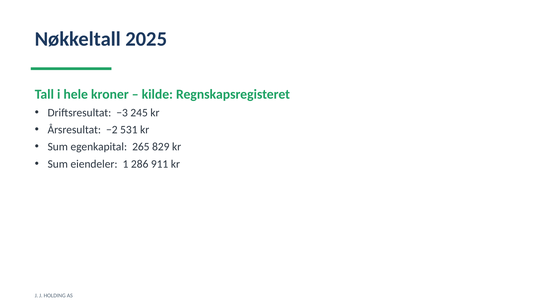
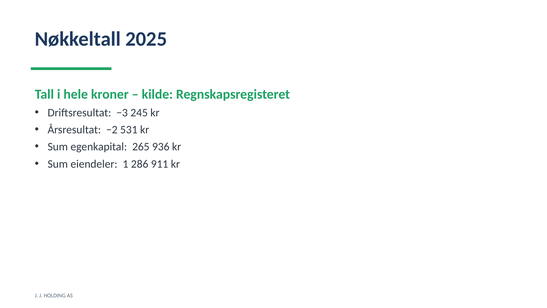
829: 829 -> 936 (161, 147)
